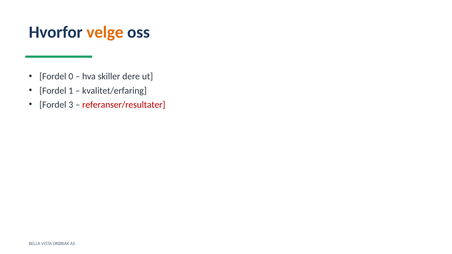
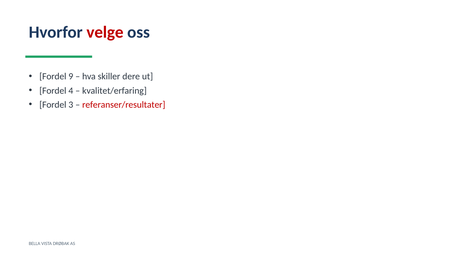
velge colour: orange -> red (105, 32)
0: 0 -> 9 (71, 77)
1: 1 -> 4 (71, 91)
